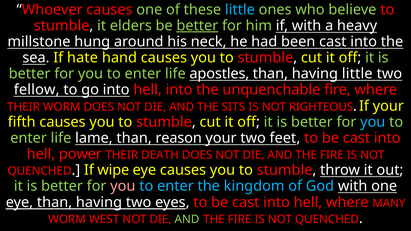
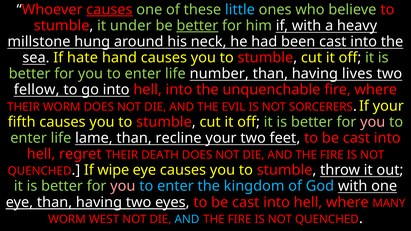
causes underline: none -> present (109, 10)
elders: elders -> under (131, 26)
apostles: apostles -> number (219, 74)
having little: little -> lives (357, 74)
SITS: SITS -> EVIL (234, 107)
RIGHTEOUS: RIGHTEOUS -> SORCERERS (321, 107)
you colour: light blue -> pink (373, 122)
reason: reason -> recline (179, 138)
power: power -> regret (80, 154)
AND colour: light green -> light blue (187, 219)
